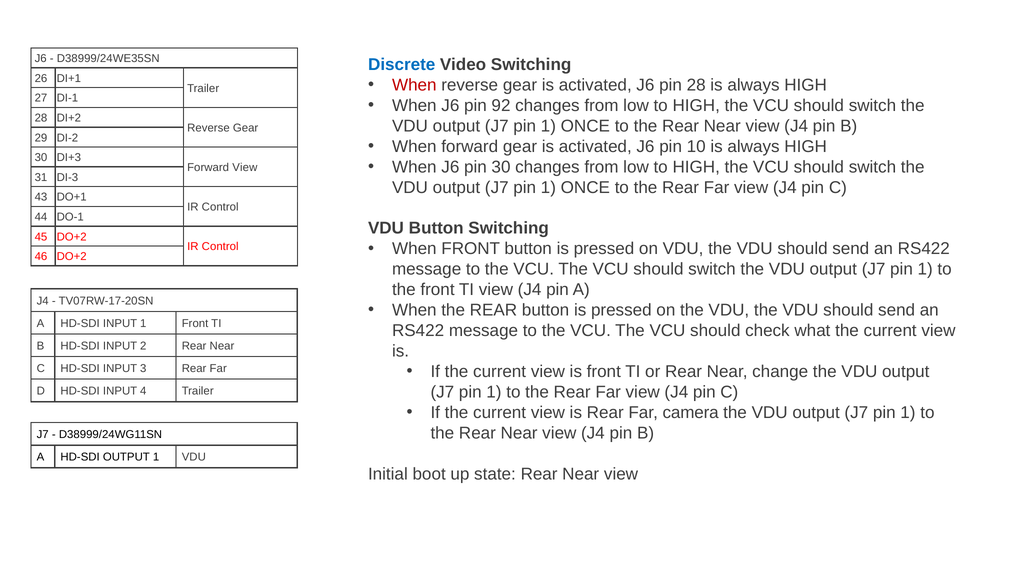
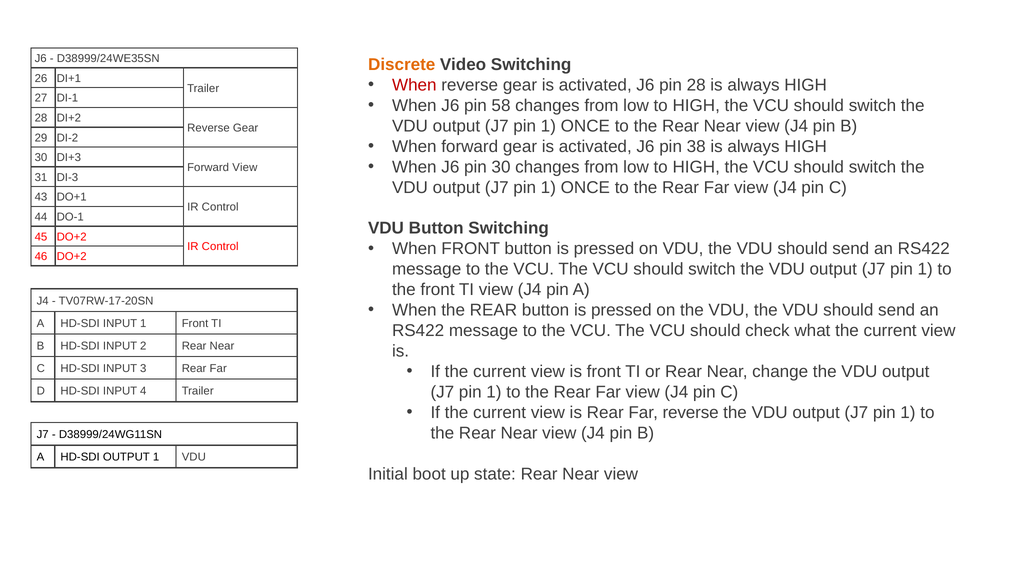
Discrete colour: blue -> orange (402, 65)
92: 92 -> 58 (501, 106)
10: 10 -> 38 (696, 147)
Far camera: camera -> reverse (691, 413)
